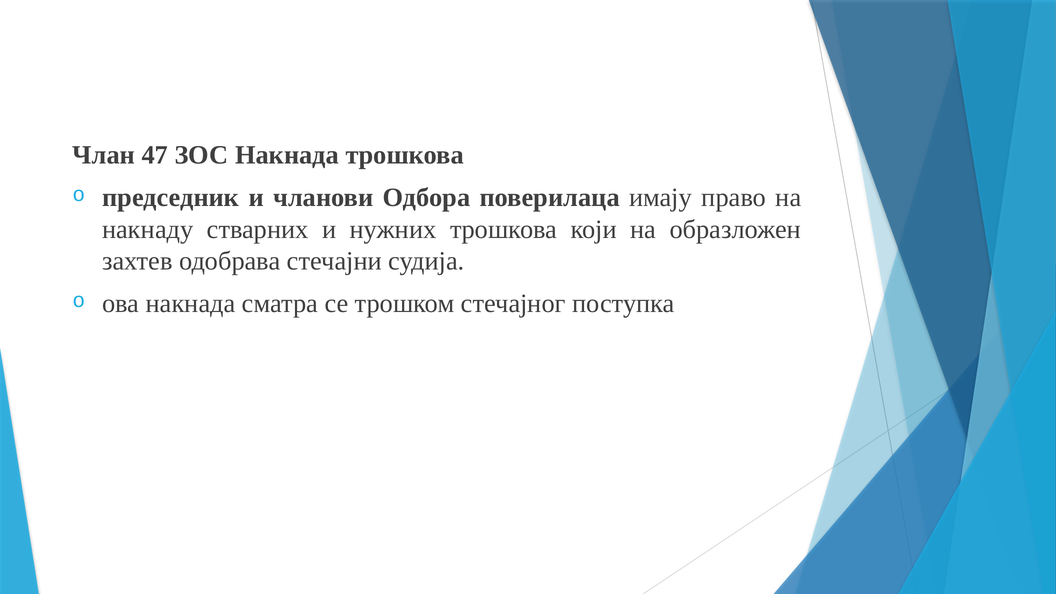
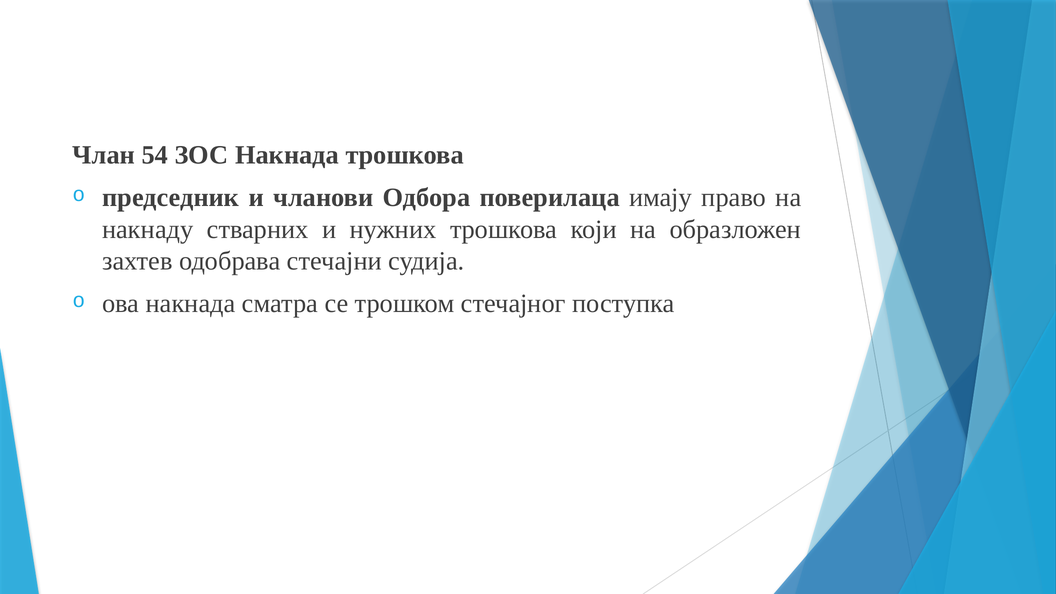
47: 47 -> 54 (155, 155)
